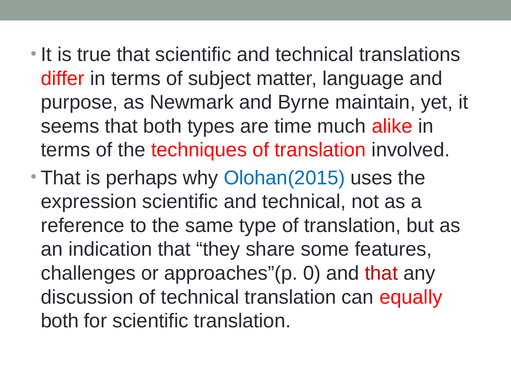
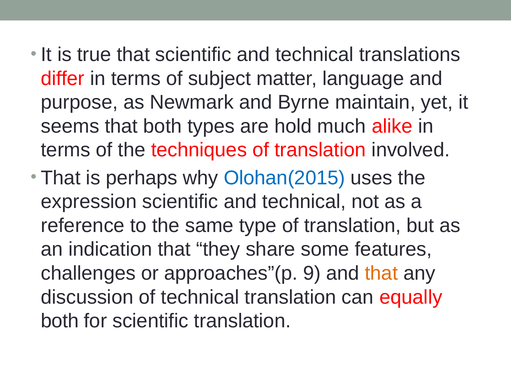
time: time -> hold (293, 126)
0: 0 -> 9 (312, 273)
that colour: red -> orange (381, 273)
